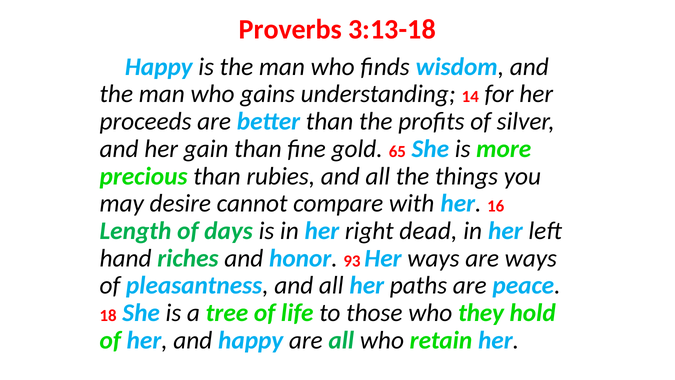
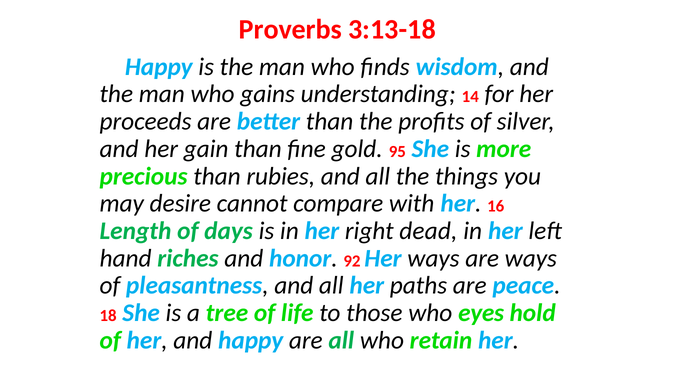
65: 65 -> 95 (397, 151)
93: 93 -> 92 (352, 261)
they: they -> eyes (481, 313)
